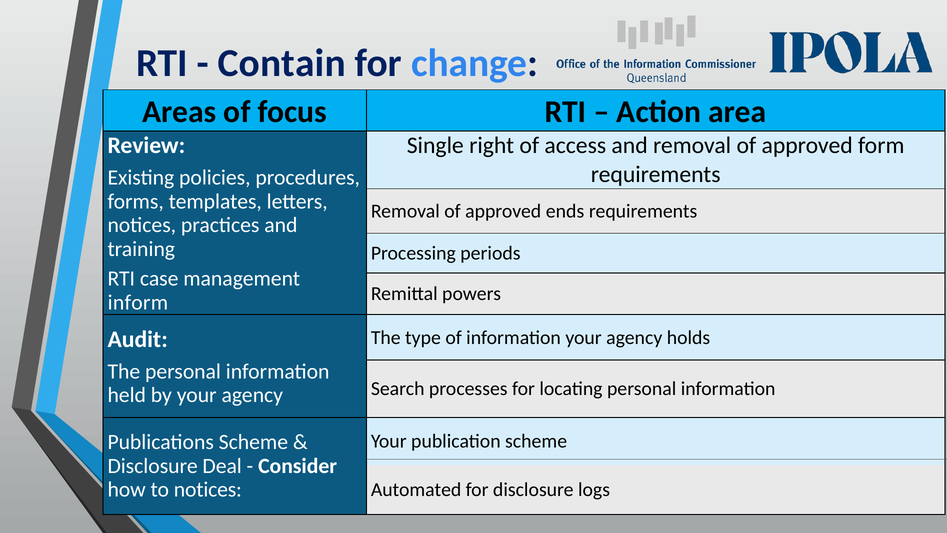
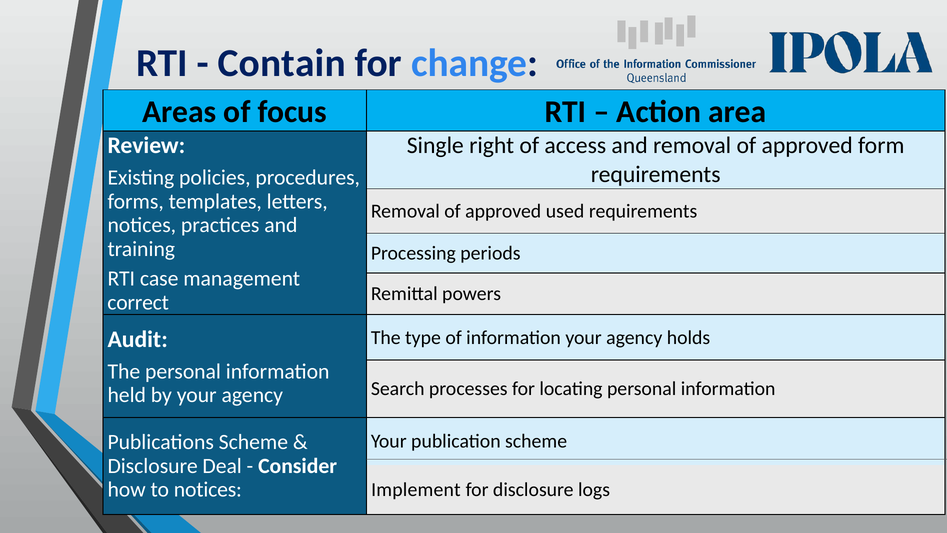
ends: ends -> used (565, 211)
inform: inform -> correct (138, 302)
Automated: Automated -> Implement (416, 490)
